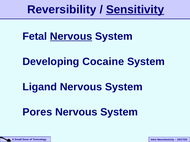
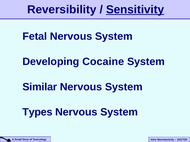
Nervous underline: present -> none (71, 36)
Ligand: Ligand -> Similar (40, 87)
Pores: Pores -> Types (37, 112)
